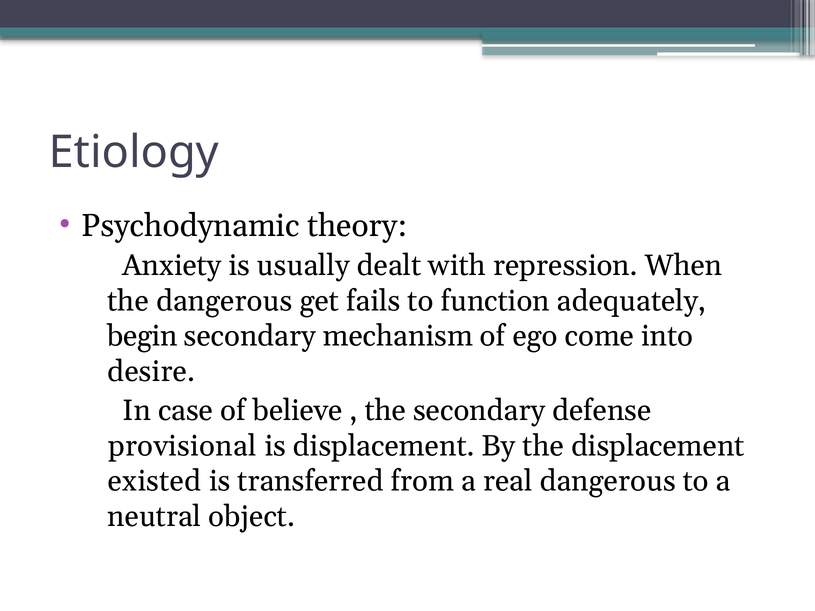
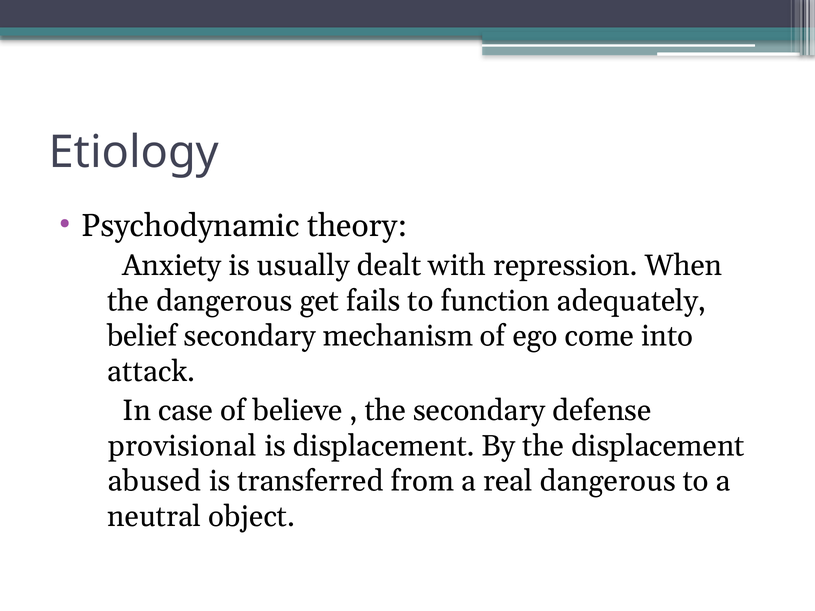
begin: begin -> belief (142, 336)
desire: desire -> attack (151, 372)
existed: existed -> abused (155, 481)
